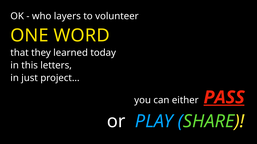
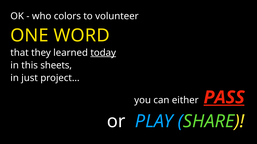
layers: layers -> colors (67, 16)
today underline: none -> present (103, 53)
letters: letters -> sheets (56, 66)
